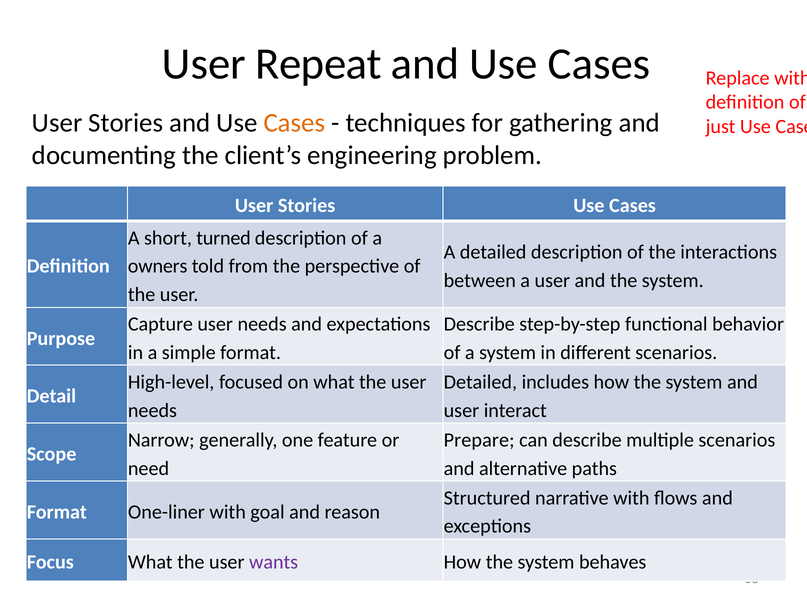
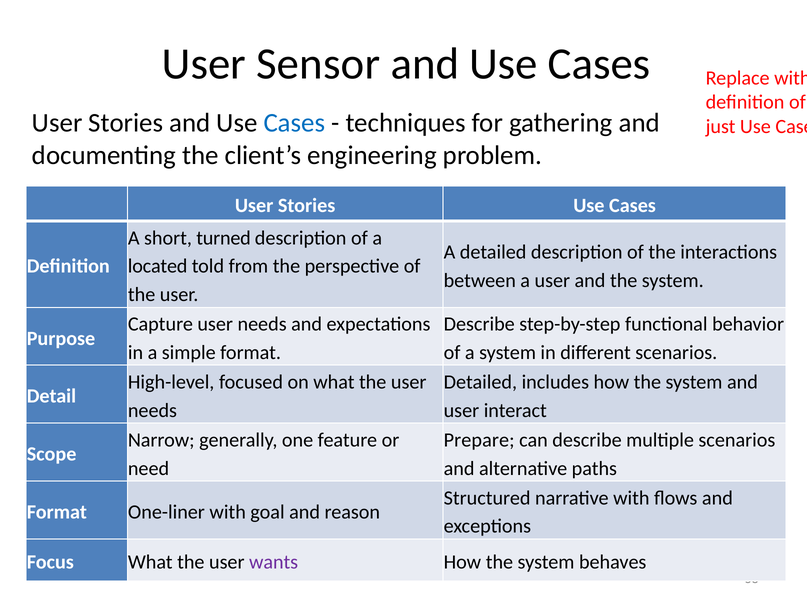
Repeat: Repeat -> Sensor (318, 64)
Cases colour: orange -> blue (294, 123)
owners: owners -> located (158, 266)
